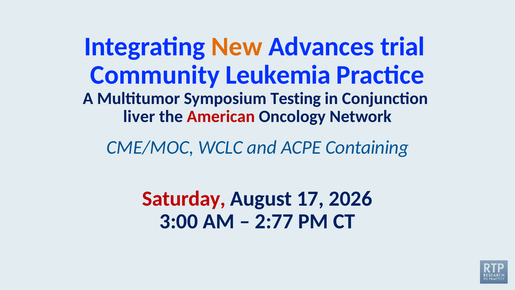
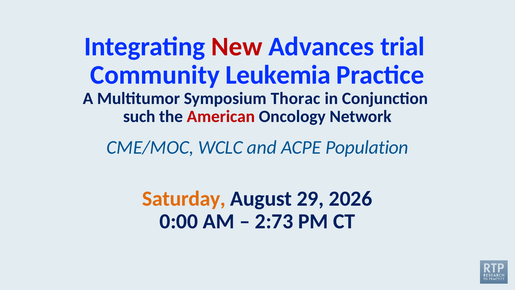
New colour: orange -> red (237, 47)
Testing: Testing -> Thorac (295, 98)
liver: liver -> such (139, 116)
Containing: Containing -> Population (367, 147)
Saturday colour: red -> orange (184, 199)
17: 17 -> 29 (310, 199)
3:00: 3:00 -> 0:00 (179, 221)
2:77: 2:77 -> 2:73 (274, 221)
